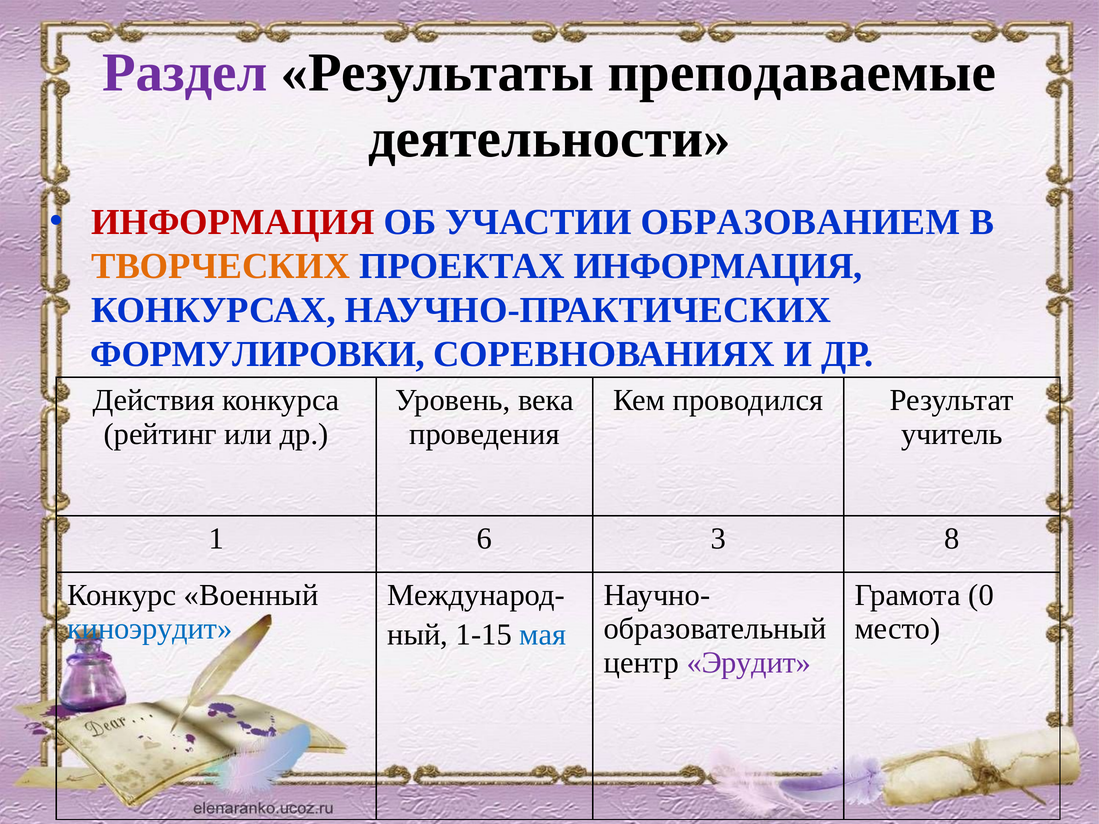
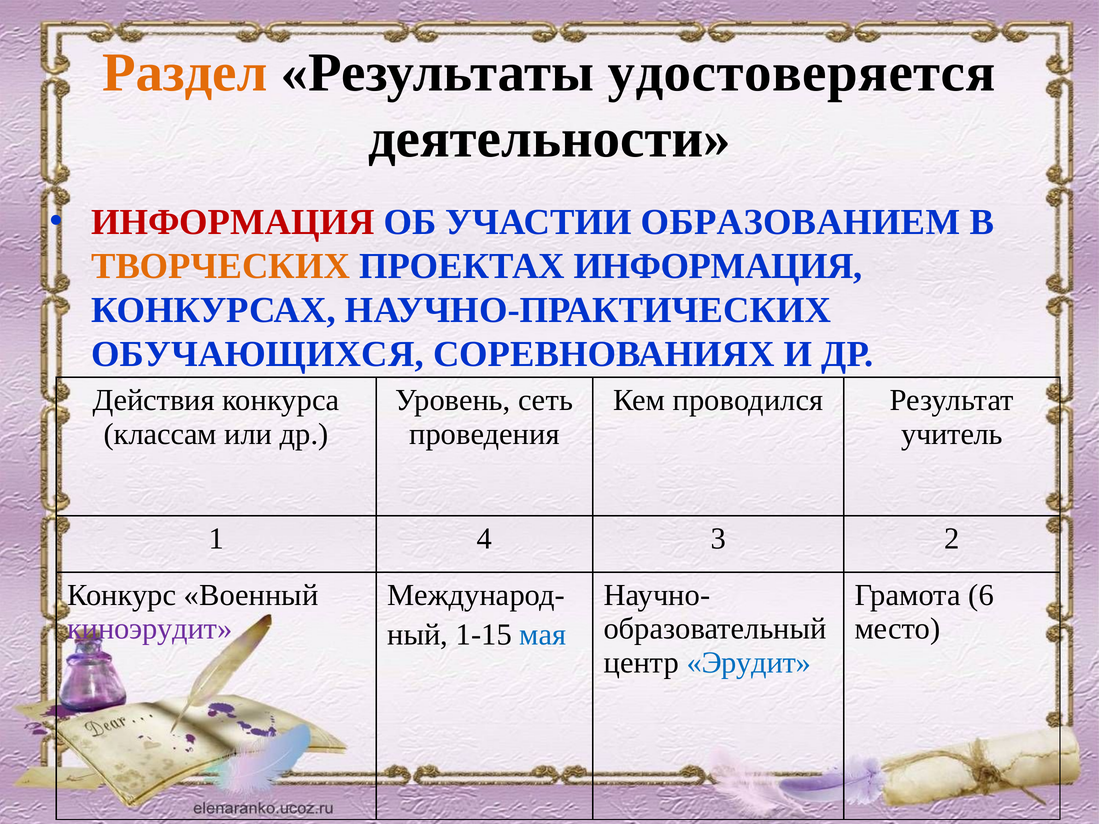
Раздел colour: purple -> orange (185, 73)
преподаваемые: преподаваемые -> удостоверяется (802, 73)
ФОРМУЛИРОВКИ: ФОРМУЛИРОВКИ -> ОБУЧАЮЩИХСЯ (257, 354)
века: века -> сеть (546, 400)
рейтинг: рейтинг -> классам (160, 434)
6: 6 -> 4 (485, 539)
8: 8 -> 2 (952, 539)
0: 0 -> 6 (981, 595)
киноэрудит colour: blue -> purple (150, 629)
Эрудит colour: purple -> blue (749, 663)
